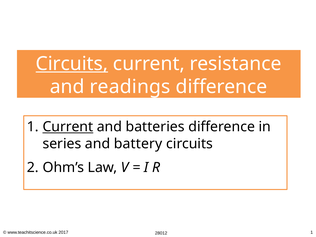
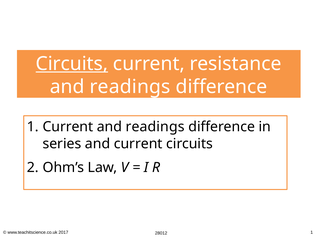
Current underline: present -> none (68, 127)
batteries: batteries -> readings (155, 127)
and battery: battery -> current (138, 144)
